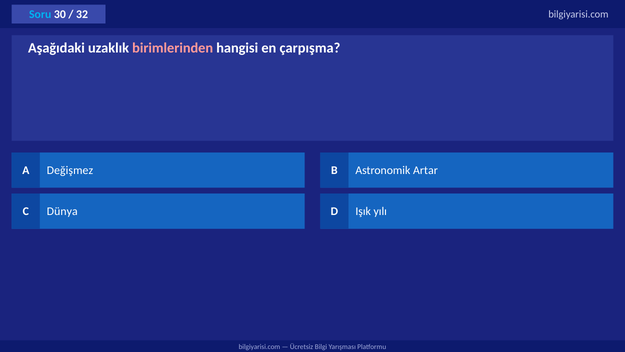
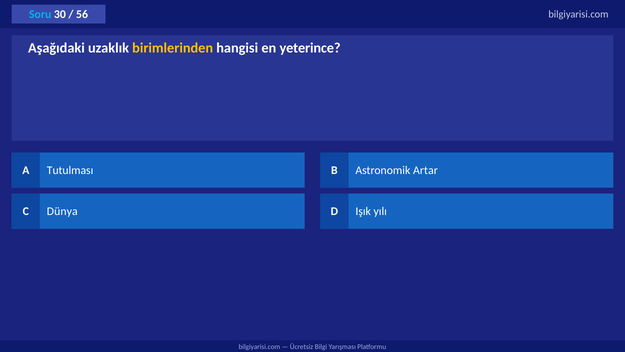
32: 32 -> 56 (82, 14)
birimlerinden colour: pink -> yellow (173, 48)
çarpışma: çarpışma -> yeterince (310, 48)
Değişmez: Değişmez -> Tutulması (70, 170)
